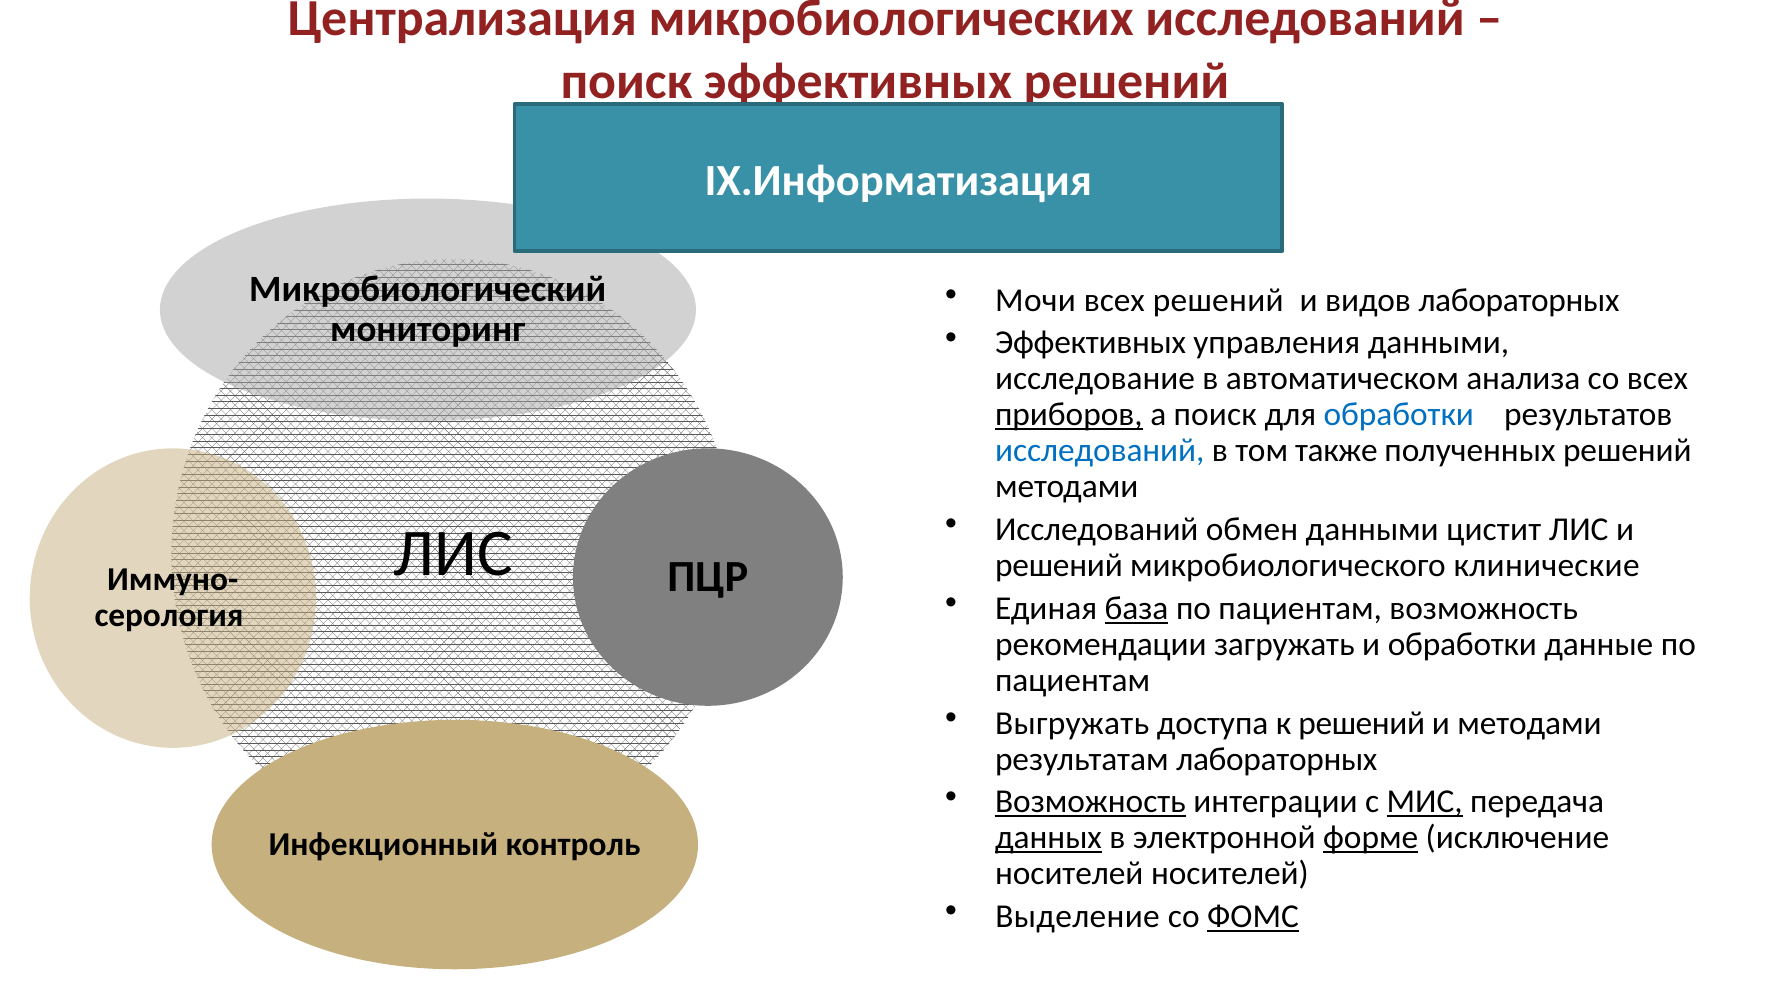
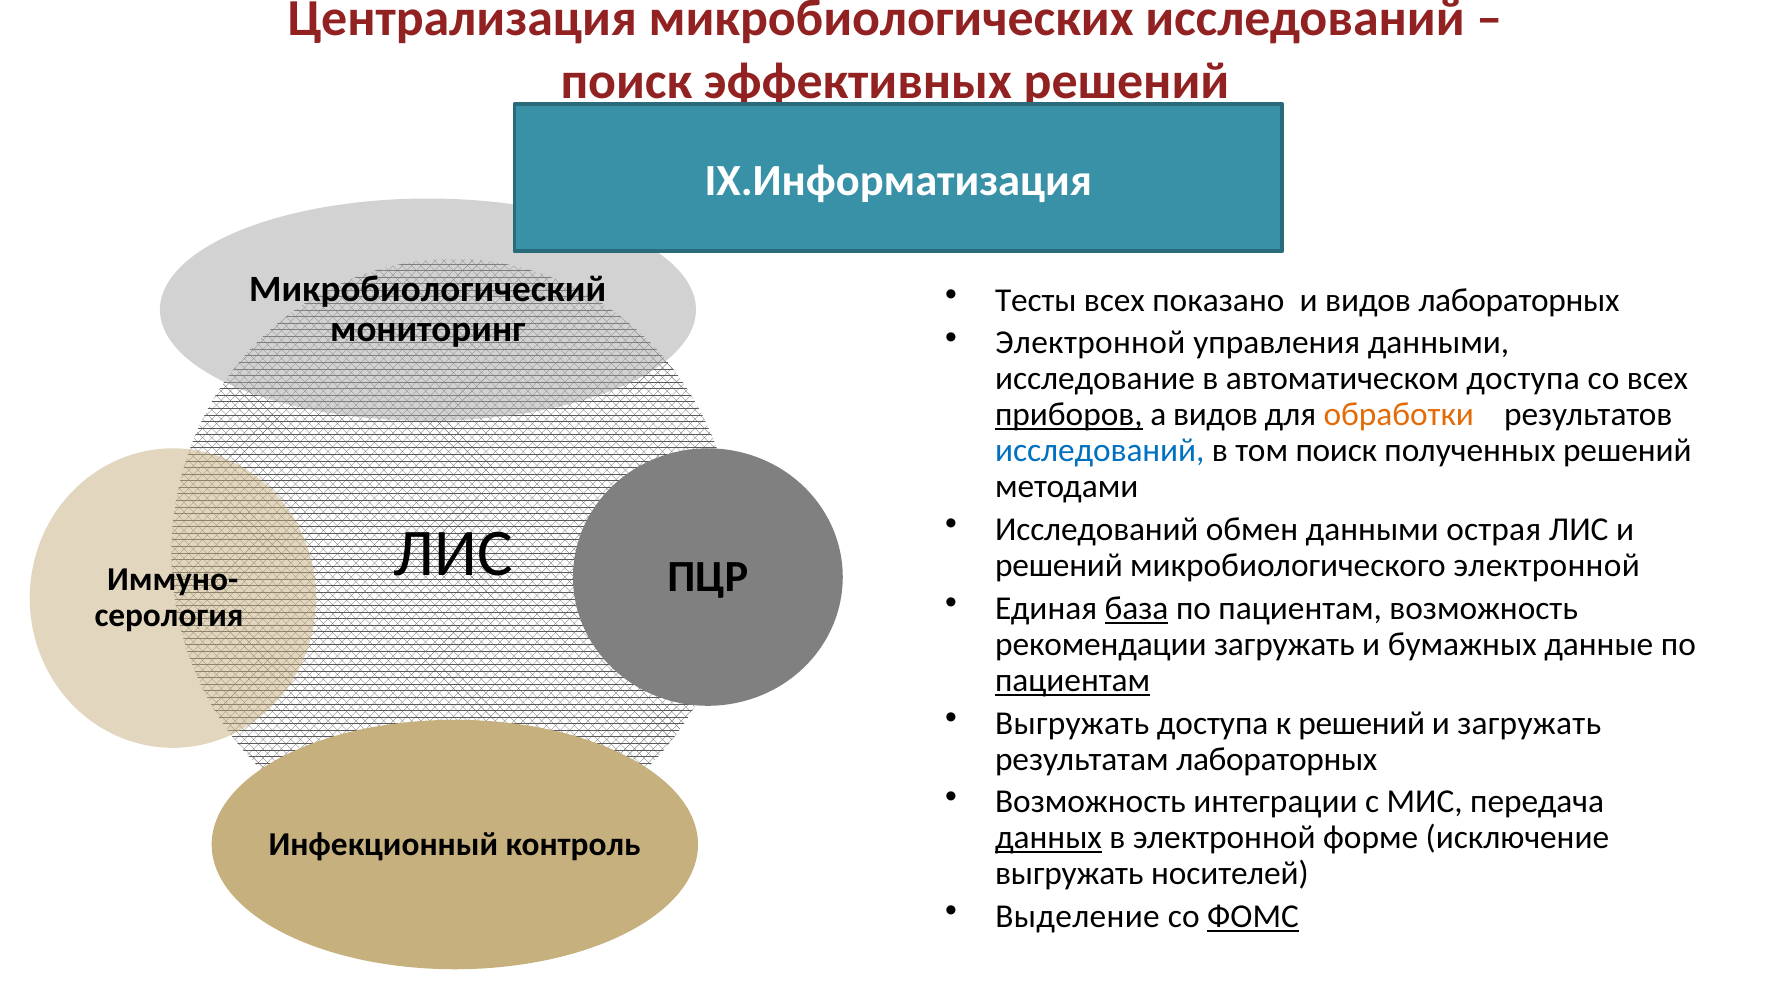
Мочи: Мочи -> Тесты (1036, 300)
всех решений: решений -> показано (1218, 300)
Эффективных: Эффективных -> Электронной (1090, 343)
автоматическом анализа: анализа -> доступа (1523, 379)
а поиск: поиск -> видов (1216, 415)
обработки colour: blue -> orange (1399, 415)
том также: также -> поиск (1336, 451)
цистит: цистит -> острая (1494, 530)
микробиологического клинические: клинические -> электронной (1547, 566)
и обработки: обработки -> бумажных (1462, 645)
пациентам underline: none -> present (1073, 681)
и методами: методами -> загружать (1529, 723)
Возможность underline: present -> none (1091, 802)
МИС underline: present -> none (1425, 802)
форме underline: present -> none (1371, 838)
носителей: носителей -> выгружать (1069, 874)
